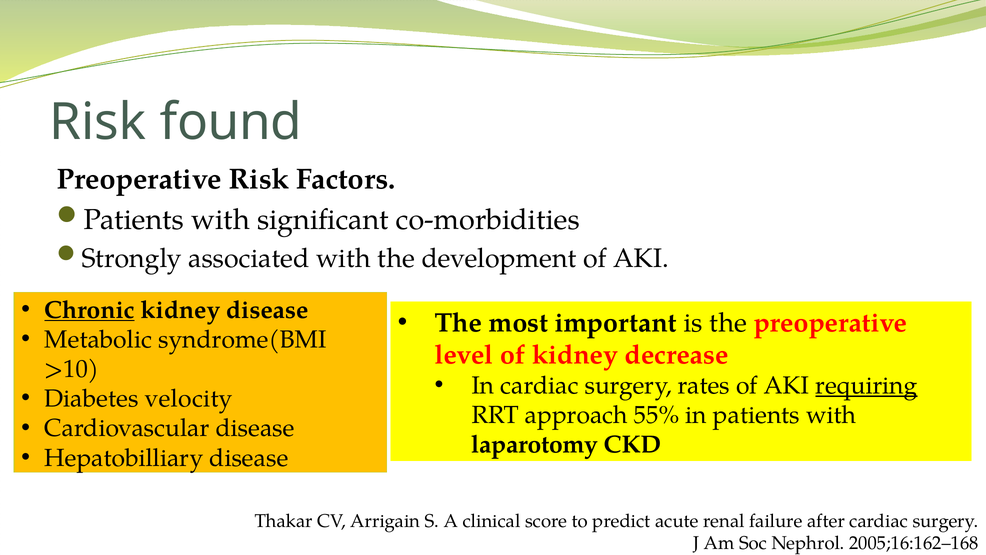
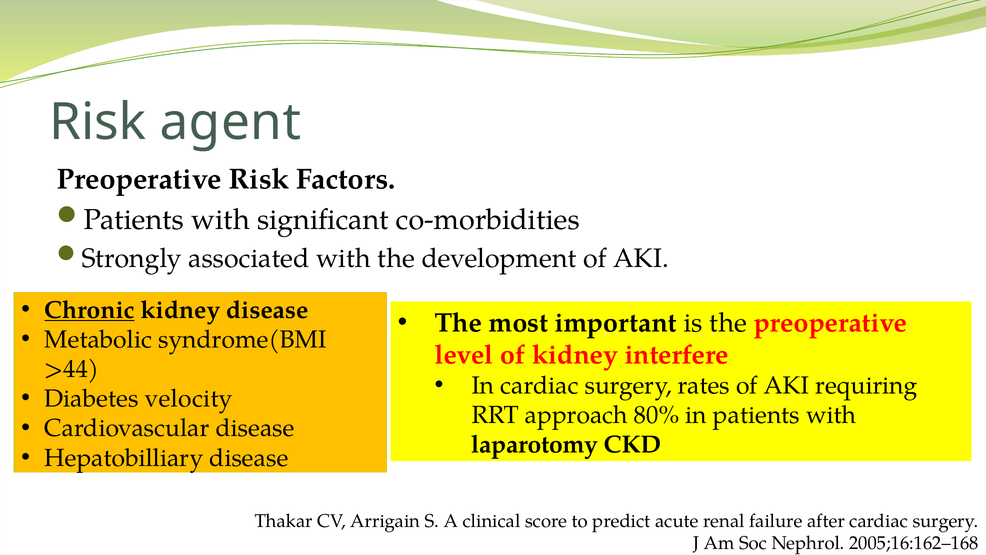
found: found -> agent (230, 122)
decrease: decrease -> interfere (677, 355)
>10: >10 -> >44 (72, 369)
requiring underline: present -> none (866, 385)
55%: 55% -> 80% (657, 415)
